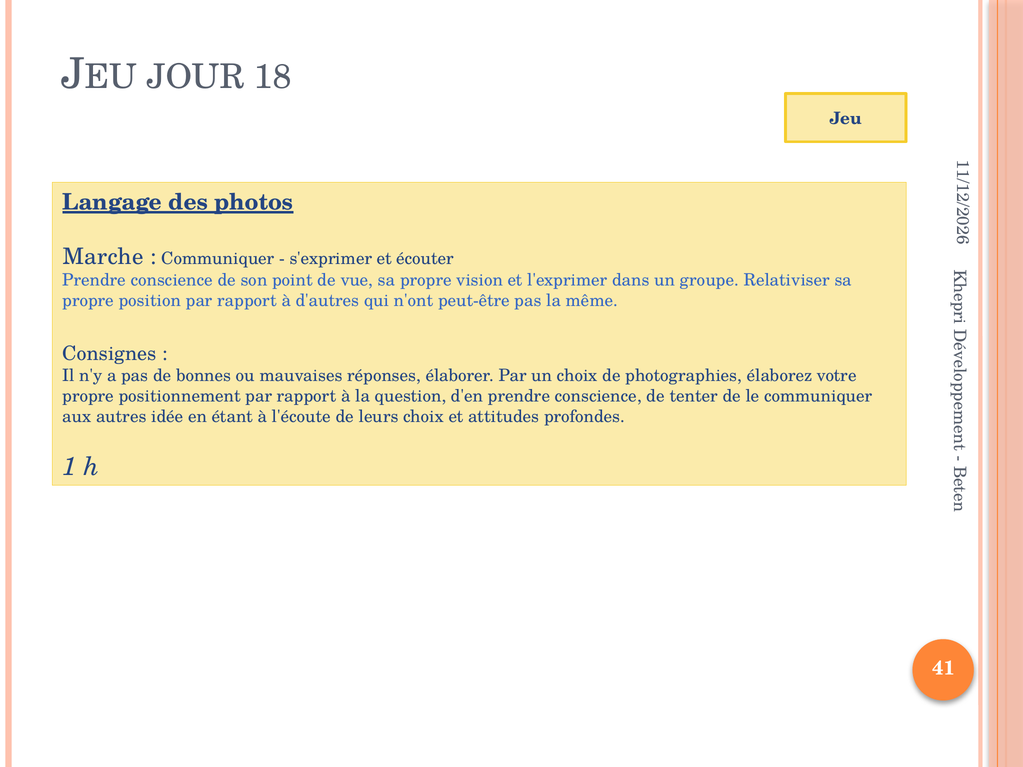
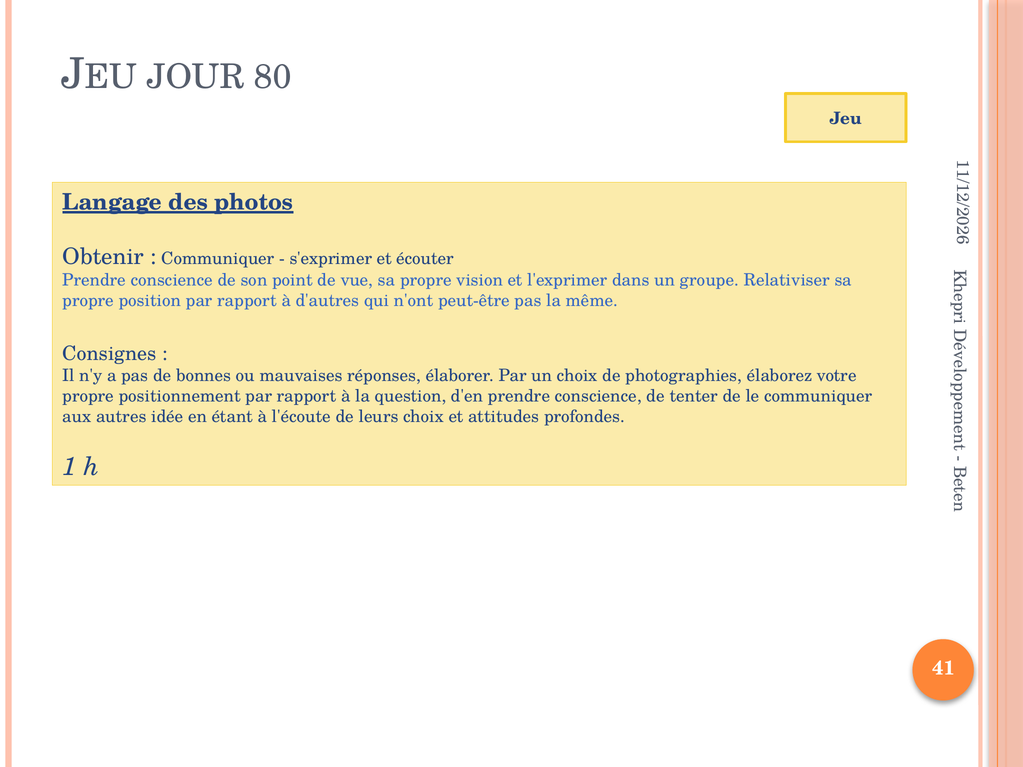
18: 18 -> 80 (273, 77)
Marche: Marche -> Obtenir (103, 257)
